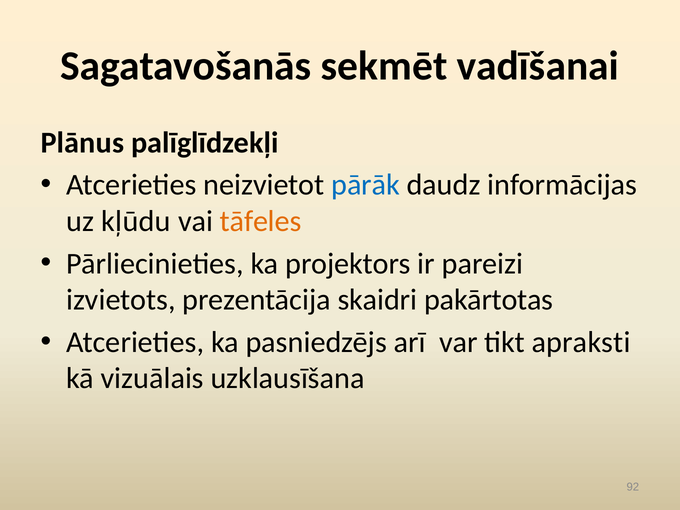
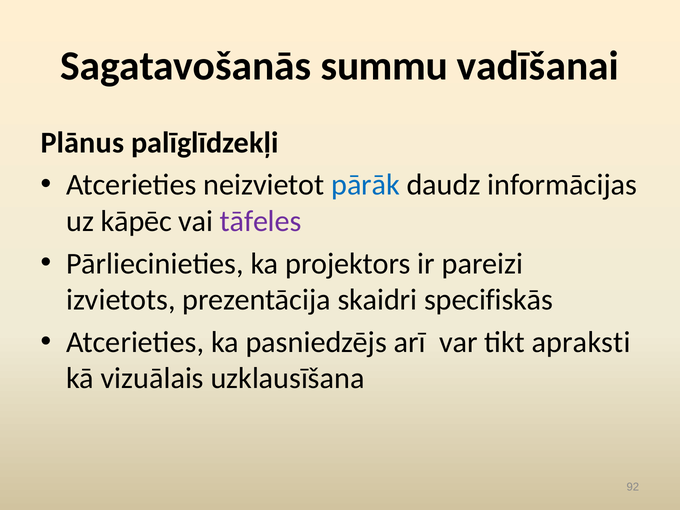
sekmēt: sekmēt -> summu (384, 66)
kļūdu: kļūdu -> kāpēc (136, 221)
tāfeles colour: orange -> purple (261, 221)
pakārtotas: pakārtotas -> specifiskās (489, 300)
